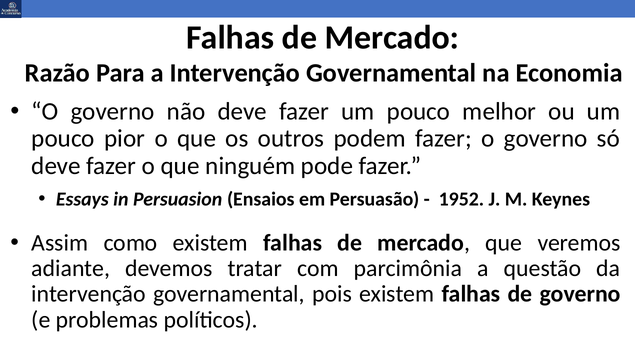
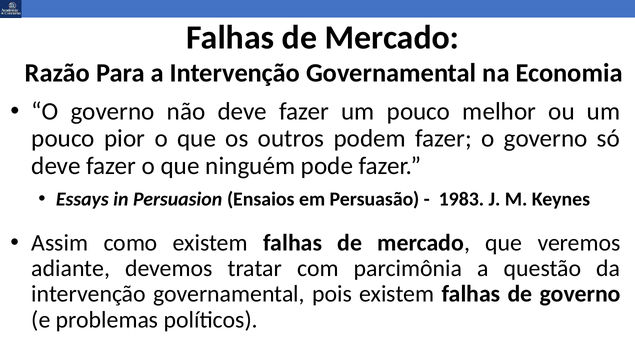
1952: 1952 -> 1983 (461, 199)
